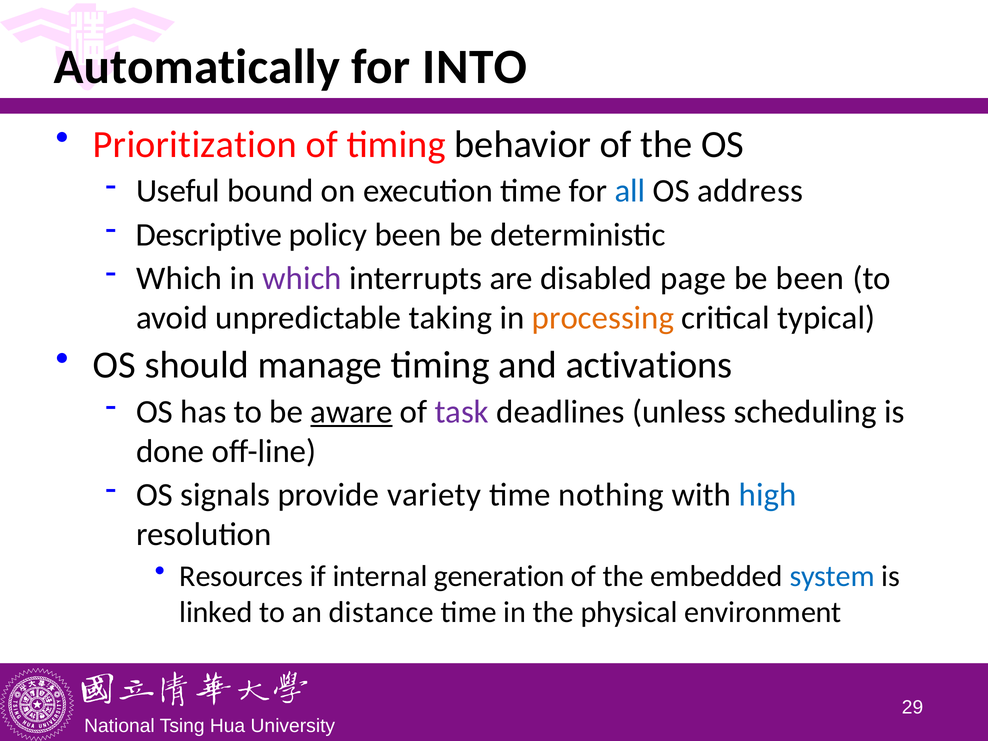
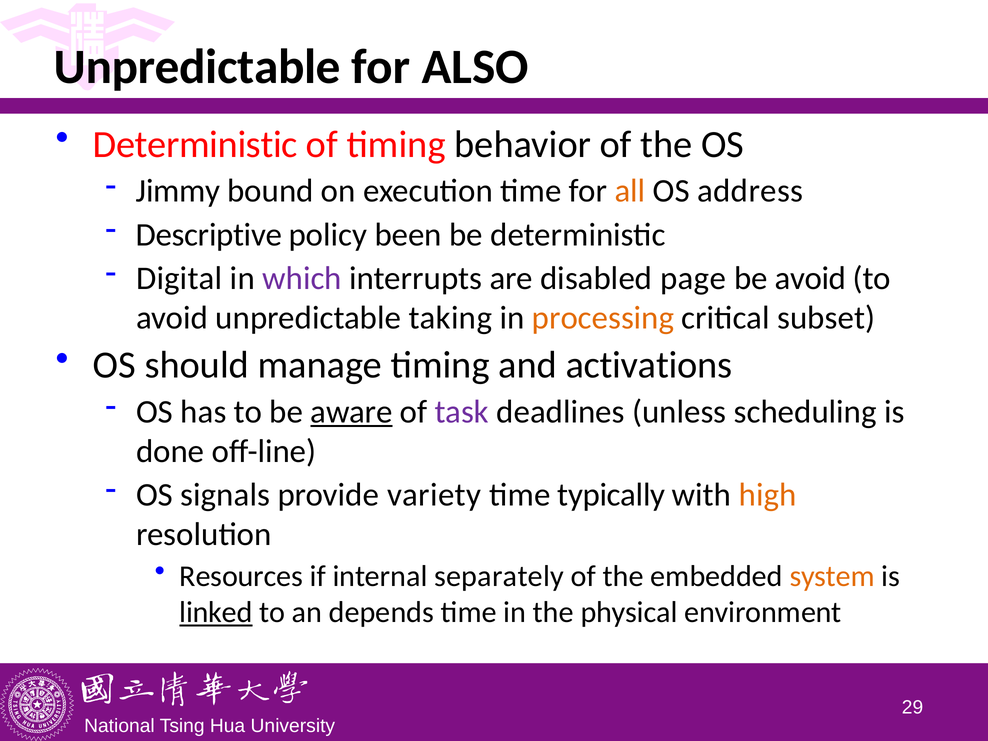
Automatically: Automatically -> Unpredictable (197, 67)
INTO: INTO -> ALSO (475, 67)
Prioritization: Prioritization -> Deterministic (195, 144)
Useful: Useful -> Jimmy (178, 191)
all colour: blue -> orange (630, 191)
Which: Which -> Digital (179, 278)
be been: been -> avoid (810, 278)
typical: typical -> subset (826, 318)
nothing: nothing -> typically (611, 495)
high colour: blue -> orange (768, 495)
generation: generation -> separately (499, 576)
system colour: blue -> orange (832, 576)
linked underline: none -> present (216, 612)
distance: distance -> depends (381, 612)
